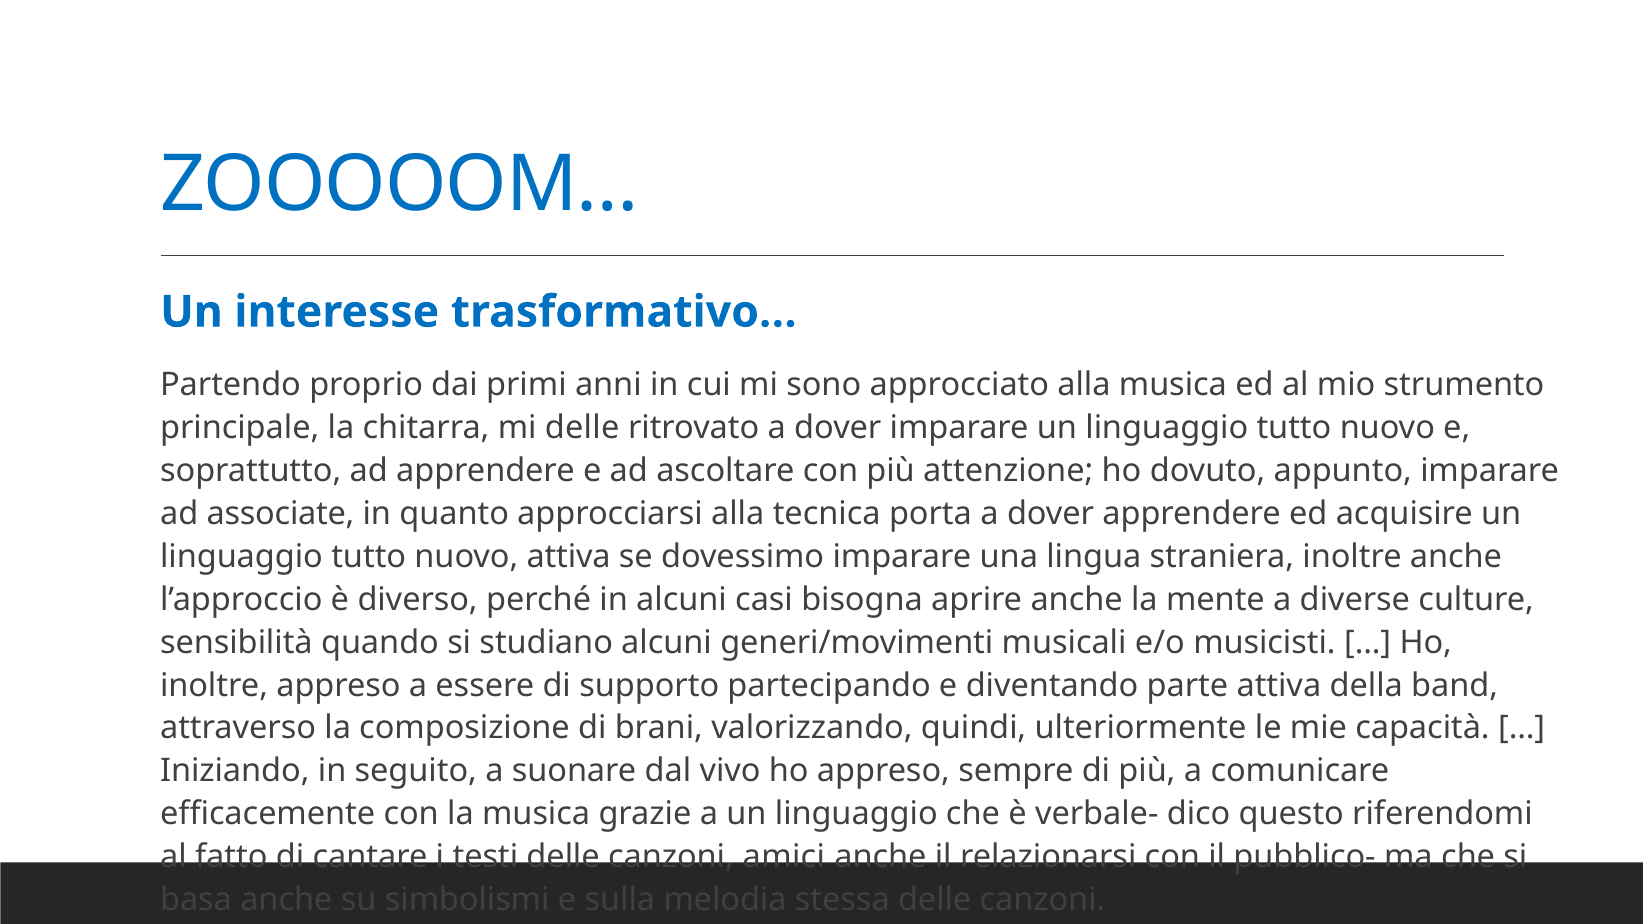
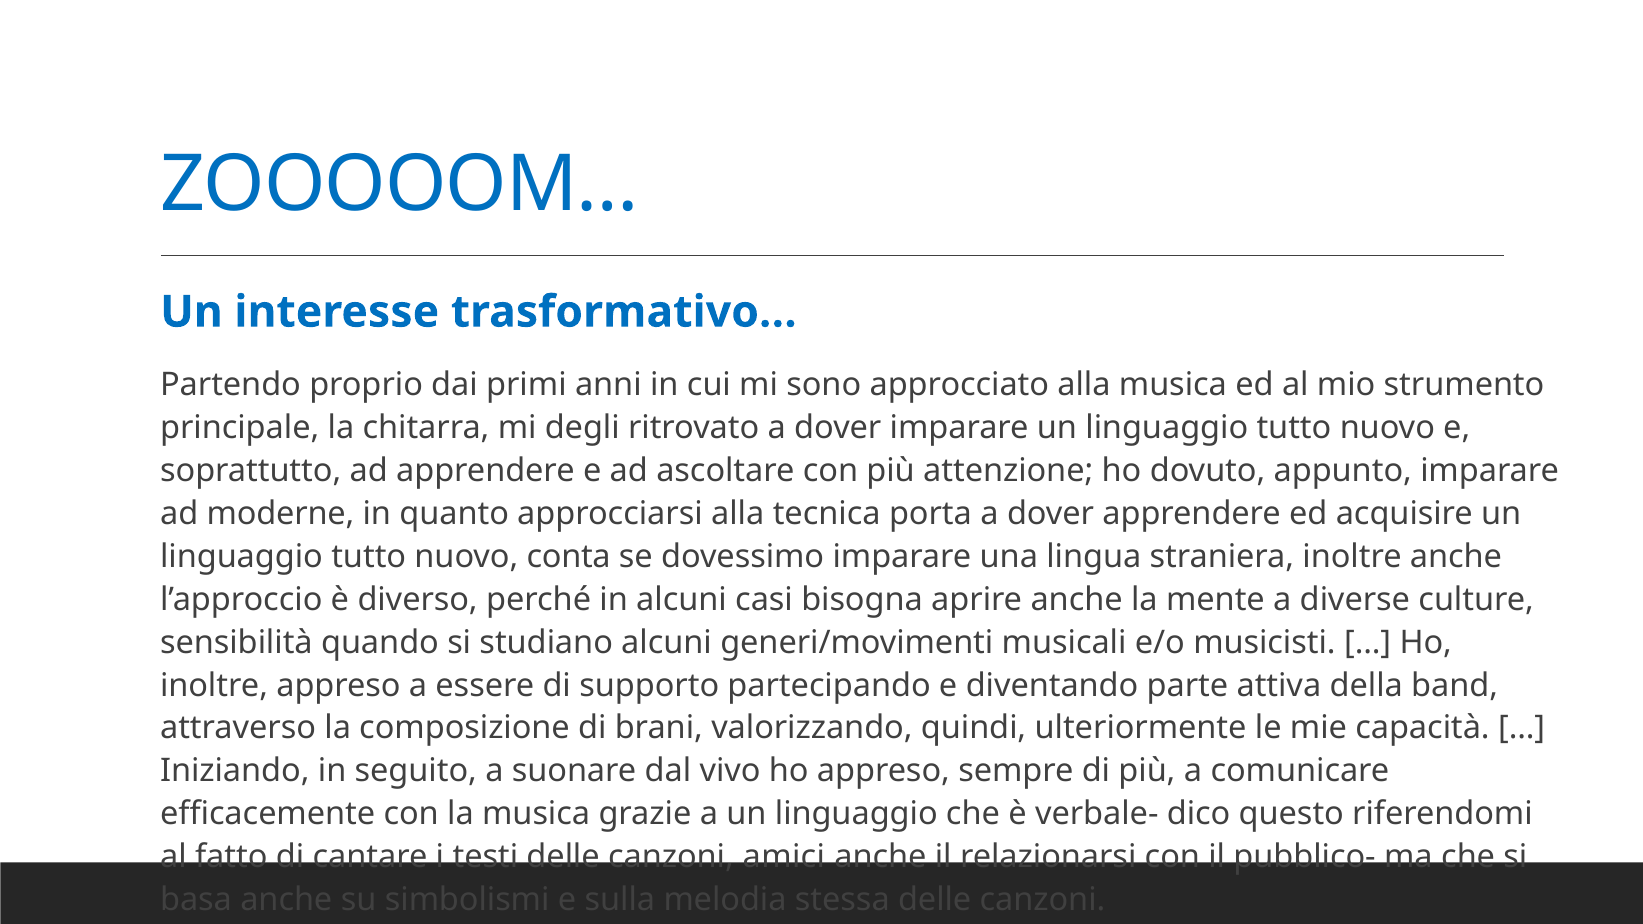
mi delle: delle -> degli (582, 428)
associate: associate -> moderne (280, 514)
nuovo attiva: attiva -> conta (569, 557)
